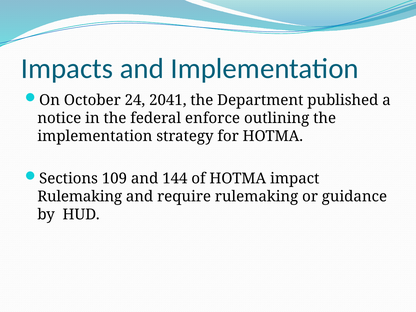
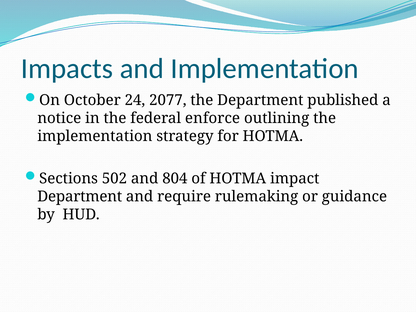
2041: 2041 -> 2077 (168, 100)
109: 109 -> 502 (114, 178)
144: 144 -> 804 (175, 178)
Rulemaking: Rulemaking -> Department (80, 197)
